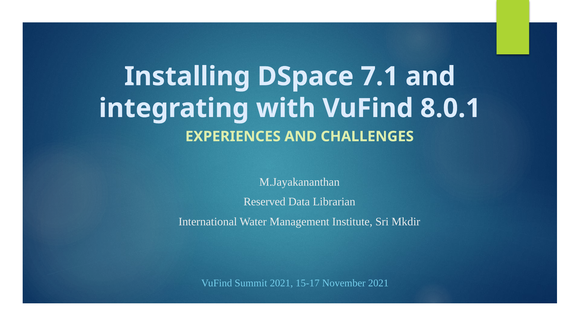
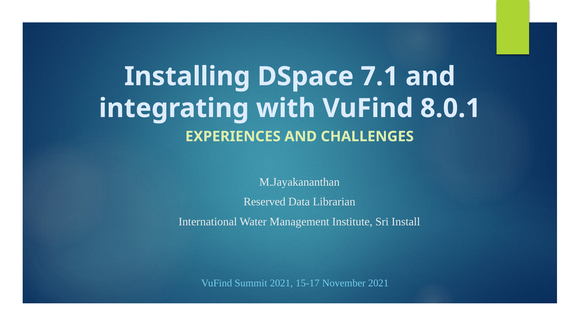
Mkdir: Mkdir -> Install (406, 222)
